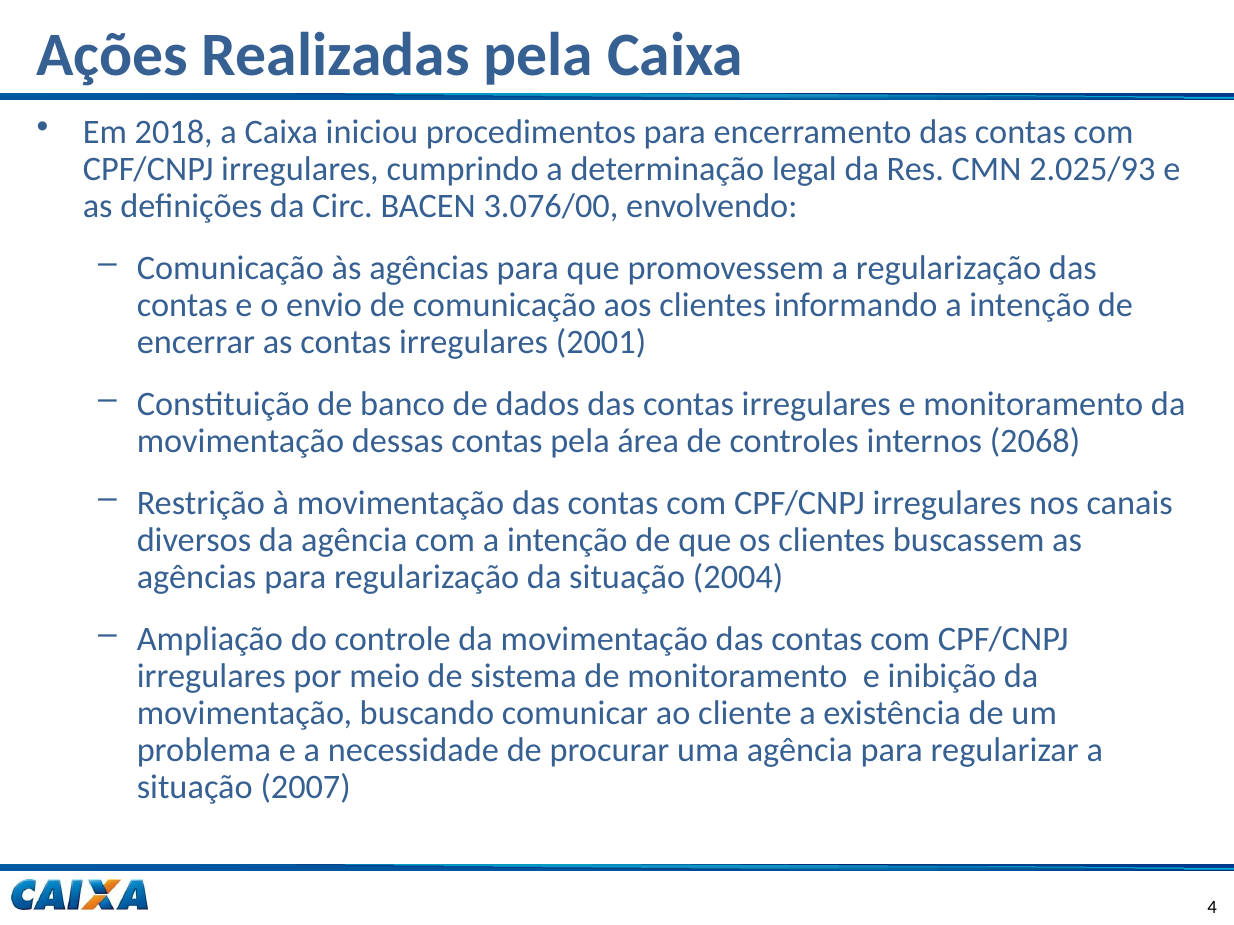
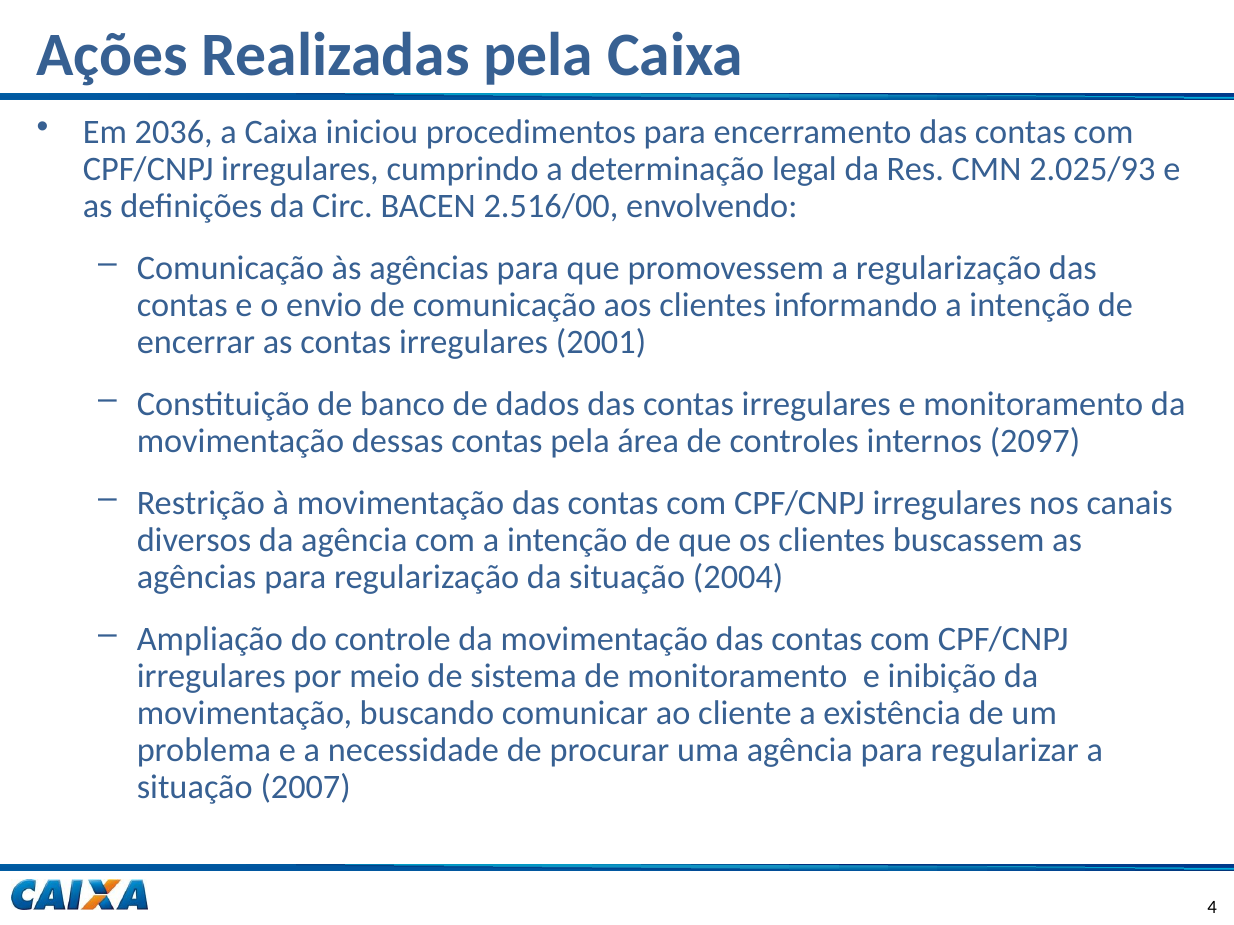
2018: 2018 -> 2036 (174, 132)
3.076/00: 3.076/00 -> 2.516/00 (551, 206)
2068: 2068 -> 2097 (1035, 441)
